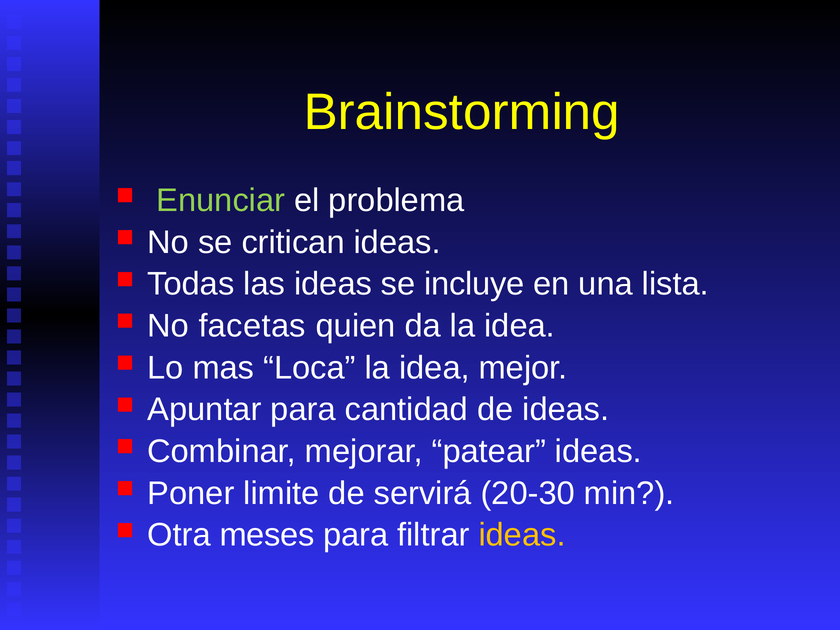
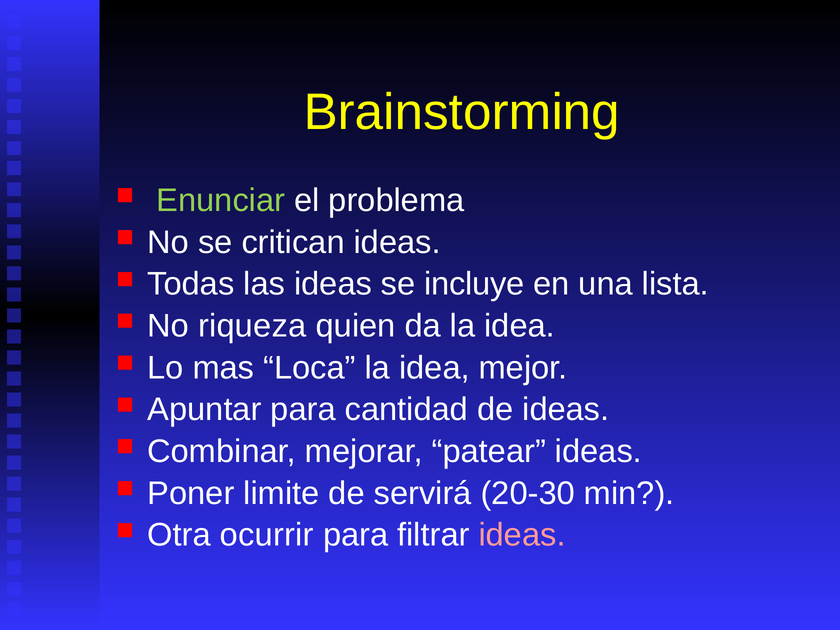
facetas: facetas -> riqueza (252, 326)
meses: meses -> ocurrir (267, 535)
ideas colour: yellow -> pink (522, 535)
